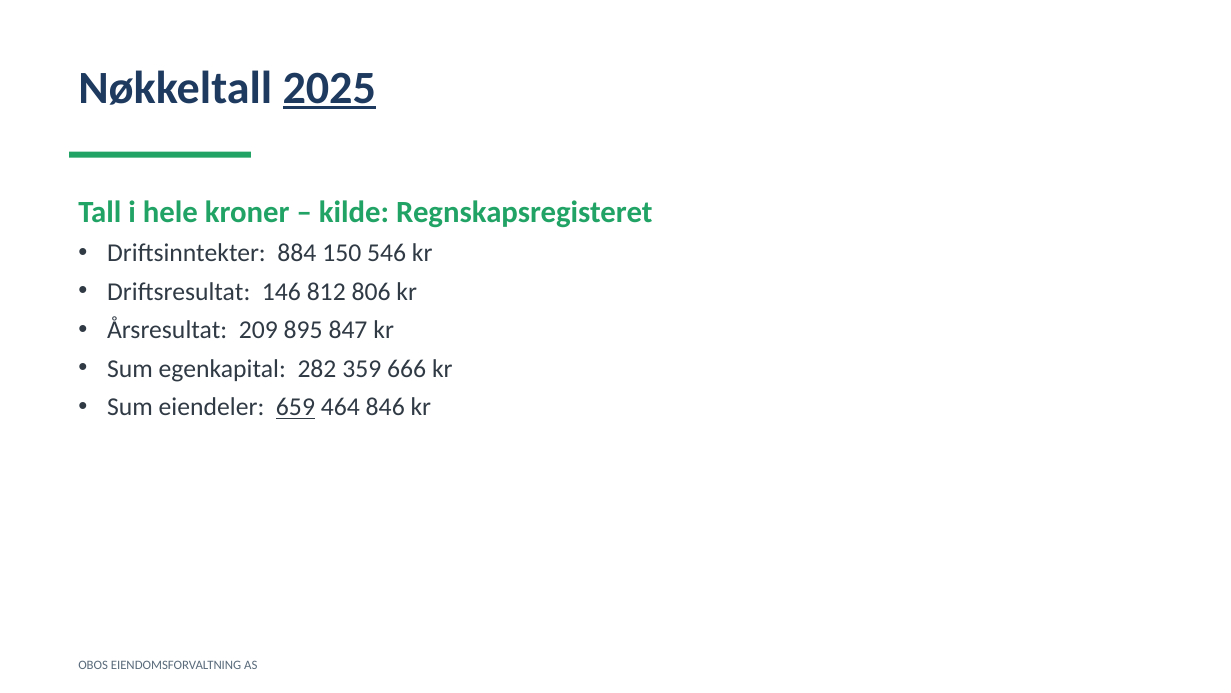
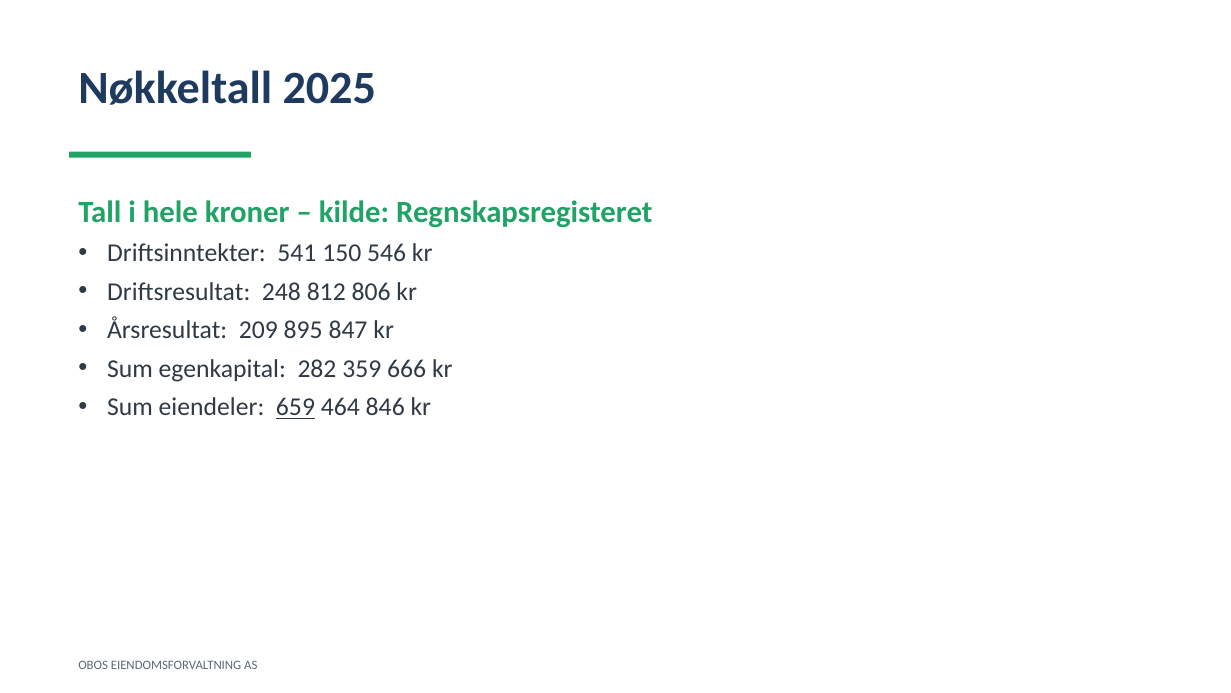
2025 underline: present -> none (329, 88)
884: 884 -> 541 (297, 253)
146: 146 -> 248 (281, 292)
